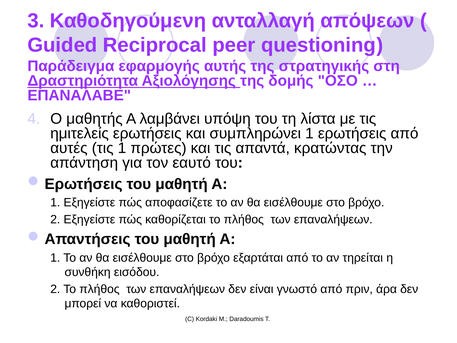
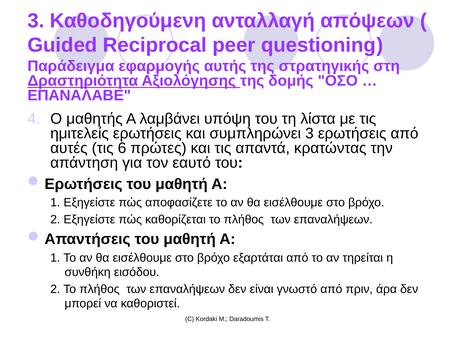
συμπληρώνει 1: 1 -> 3 (309, 133)
τις 1: 1 -> 6 (122, 148)
